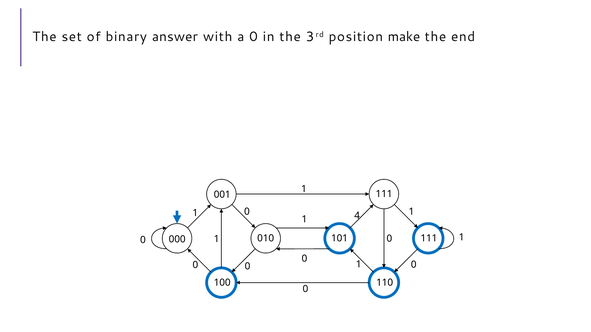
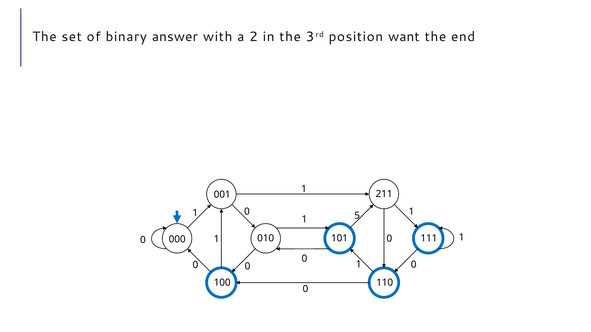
a 0: 0 -> 2 (254, 37)
make: make -> want (404, 37)
001 111: 111 -> 211 (384, 194)
4: 4 -> 5 (357, 216)
